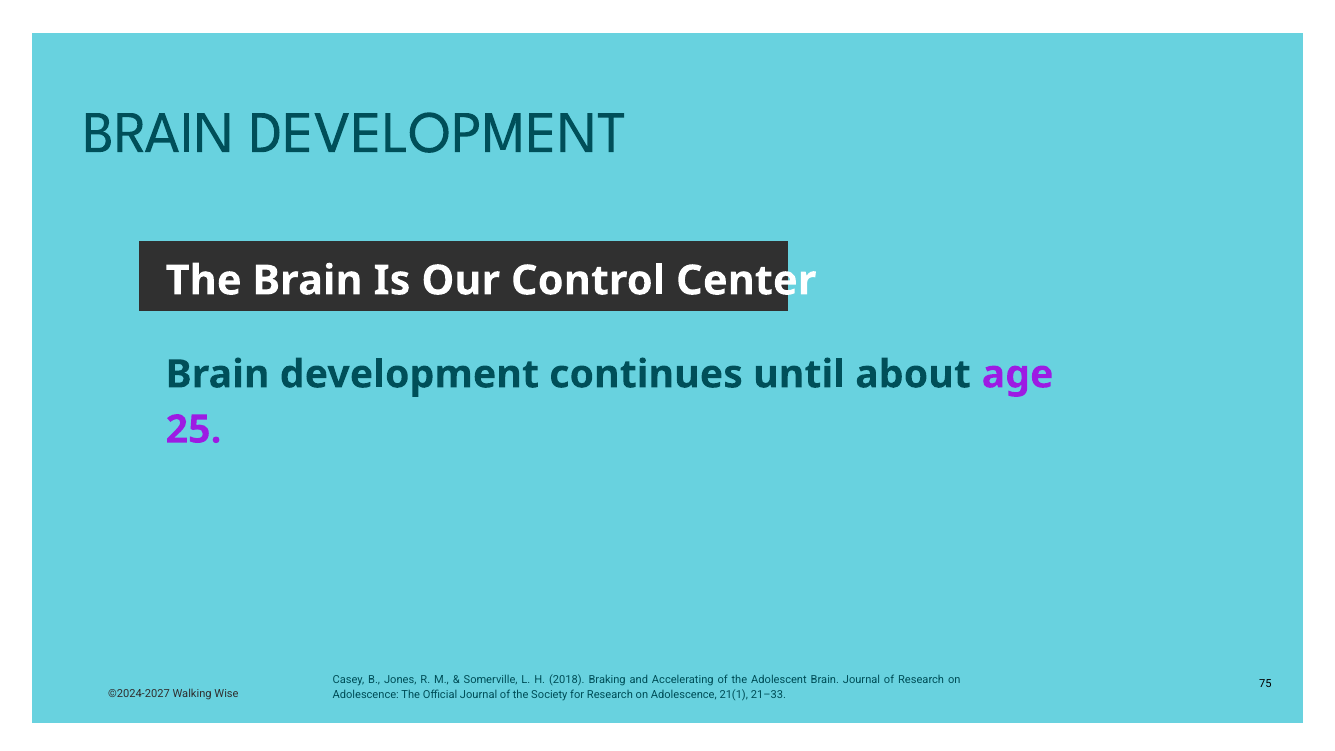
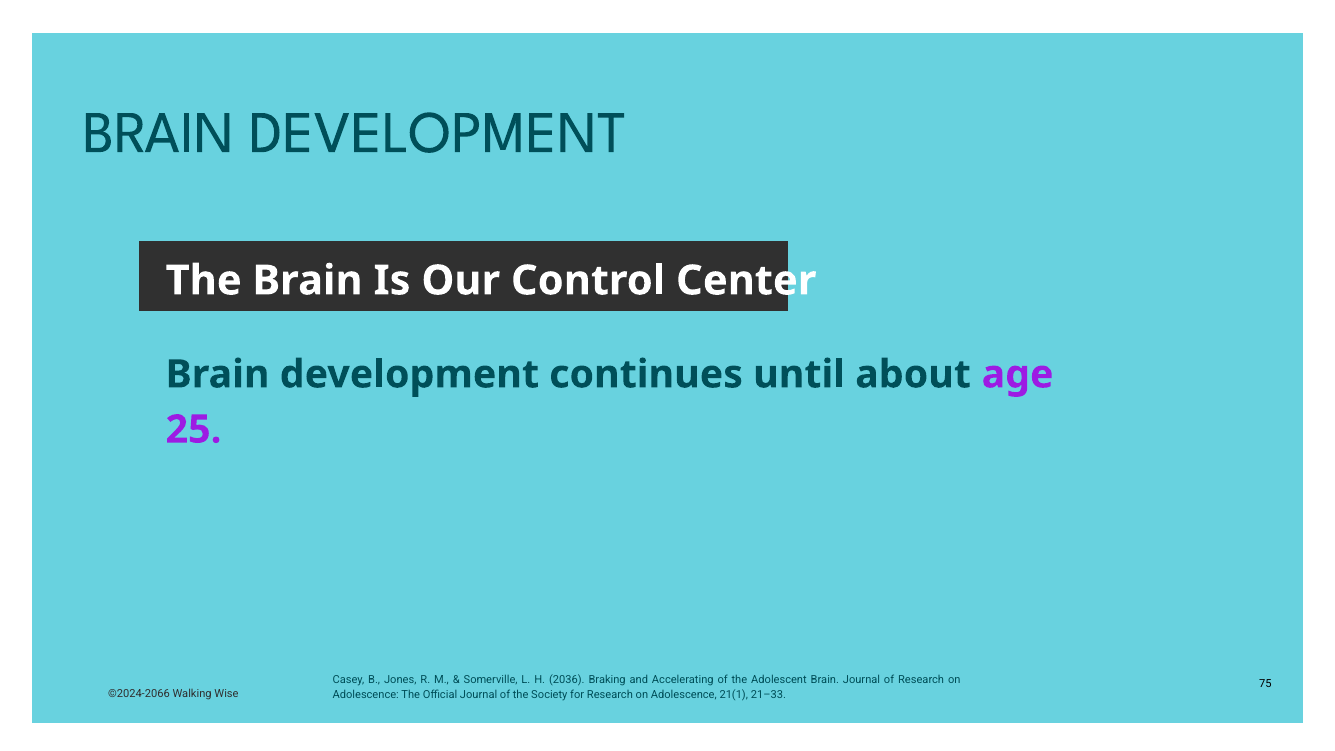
2018: 2018 -> 2036 (567, 680)
©2024-2027: ©2024-2027 -> ©2024-2066 (139, 694)
